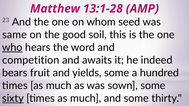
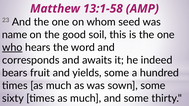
13:1-28: 13:1-28 -> 13:1-58 (103, 9)
same: same -> name (15, 35)
competition: competition -> corresponds (31, 60)
sixty underline: present -> none (13, 99)
